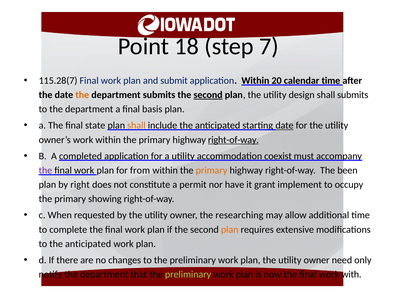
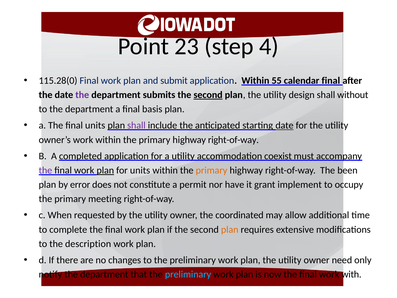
18: 18 -> 23 (187, 46)
7: 7 -> 4 (269, 46)
115.28(7: 115.28(7 -> 115.28(0 (58, 80)
20: 20 -> 55 (277, 80)
calendar time: time -> final (331, 80)
the colour: orange -> purple (82, 95)
shall submits: submits -> without (353, 95)
final state: state -> units (95, 125)
shall colour: orange -> purple (136, 125)
right-of-way underline: present -> none (233, 140)
plan underline: none -> present (105, 170)
for from: from -> units (140, 170)
right: right -> error (80, 184)
showing: showing -> meeting (105, 199)
researching: researching -> coordinated (239, 215)
to the anticipated: anticipated -> description (88, 244)
preliminary colour: light green -> light blue (188, 274)
